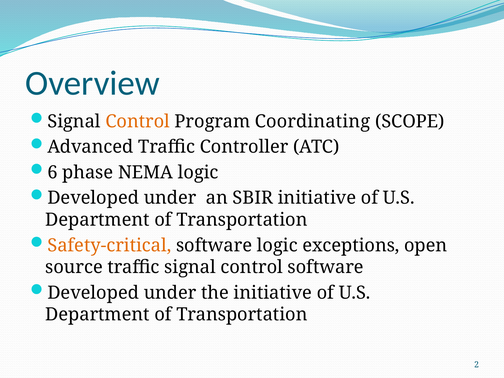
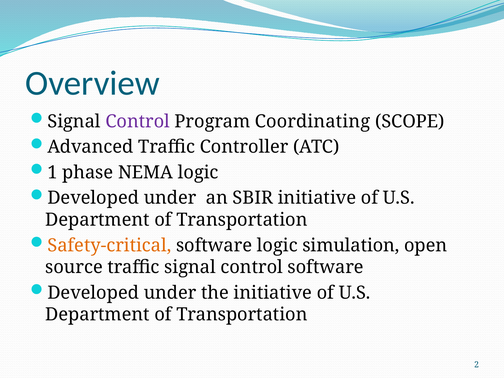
Control colour: orange -> purple (138, 121)
6: 6 -> 1 (53, 172)
exceptions: exceptions -> simulation (351, 245)
